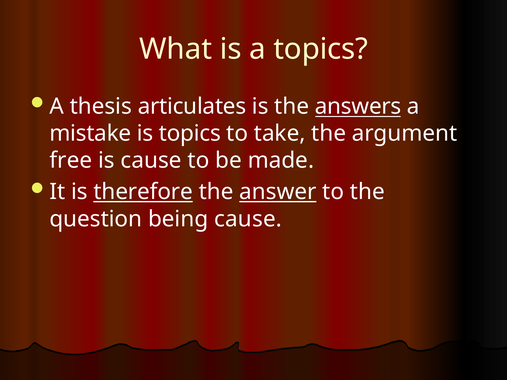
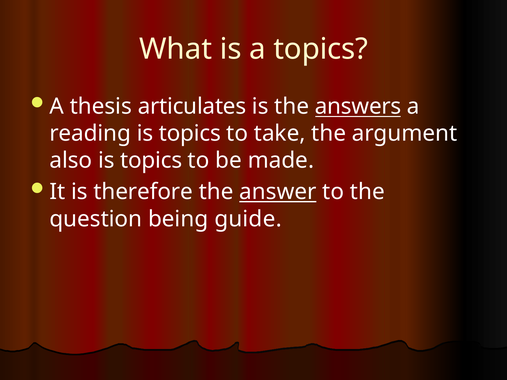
mistake: mistake -> reading (90, 133)
free: free -> also (71, 160)
cause: cause -> topics (151, 160)
therefore underline: present -> none (143, 192)
being cause: cause -> guide (248, 219)
